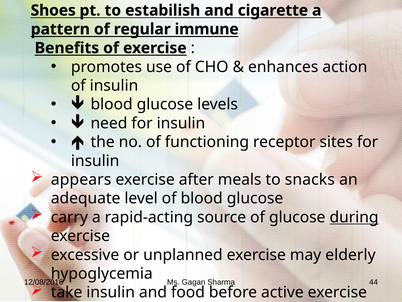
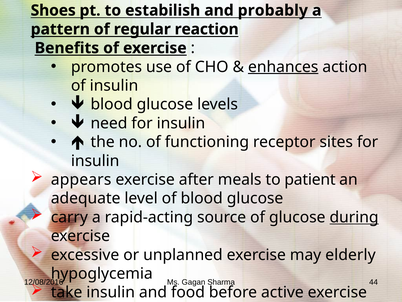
cigarette: cigarette -> probably (273, 10)
immune: immune -> reaction (207, 29)
enhances underline: none -> present (283, 67)
snacks: snacks -> patient (310, 179)
